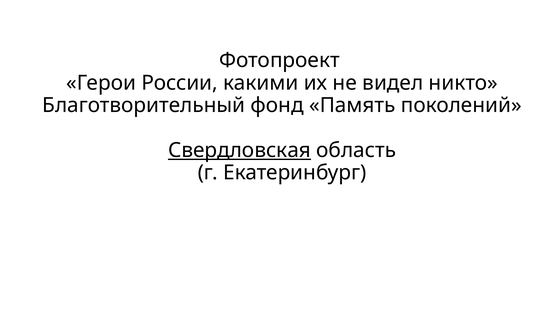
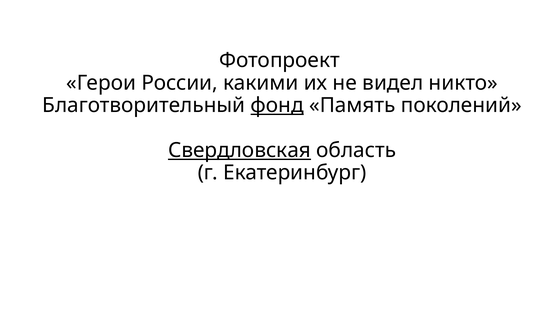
фонд underline: none -> present (277, 105)
